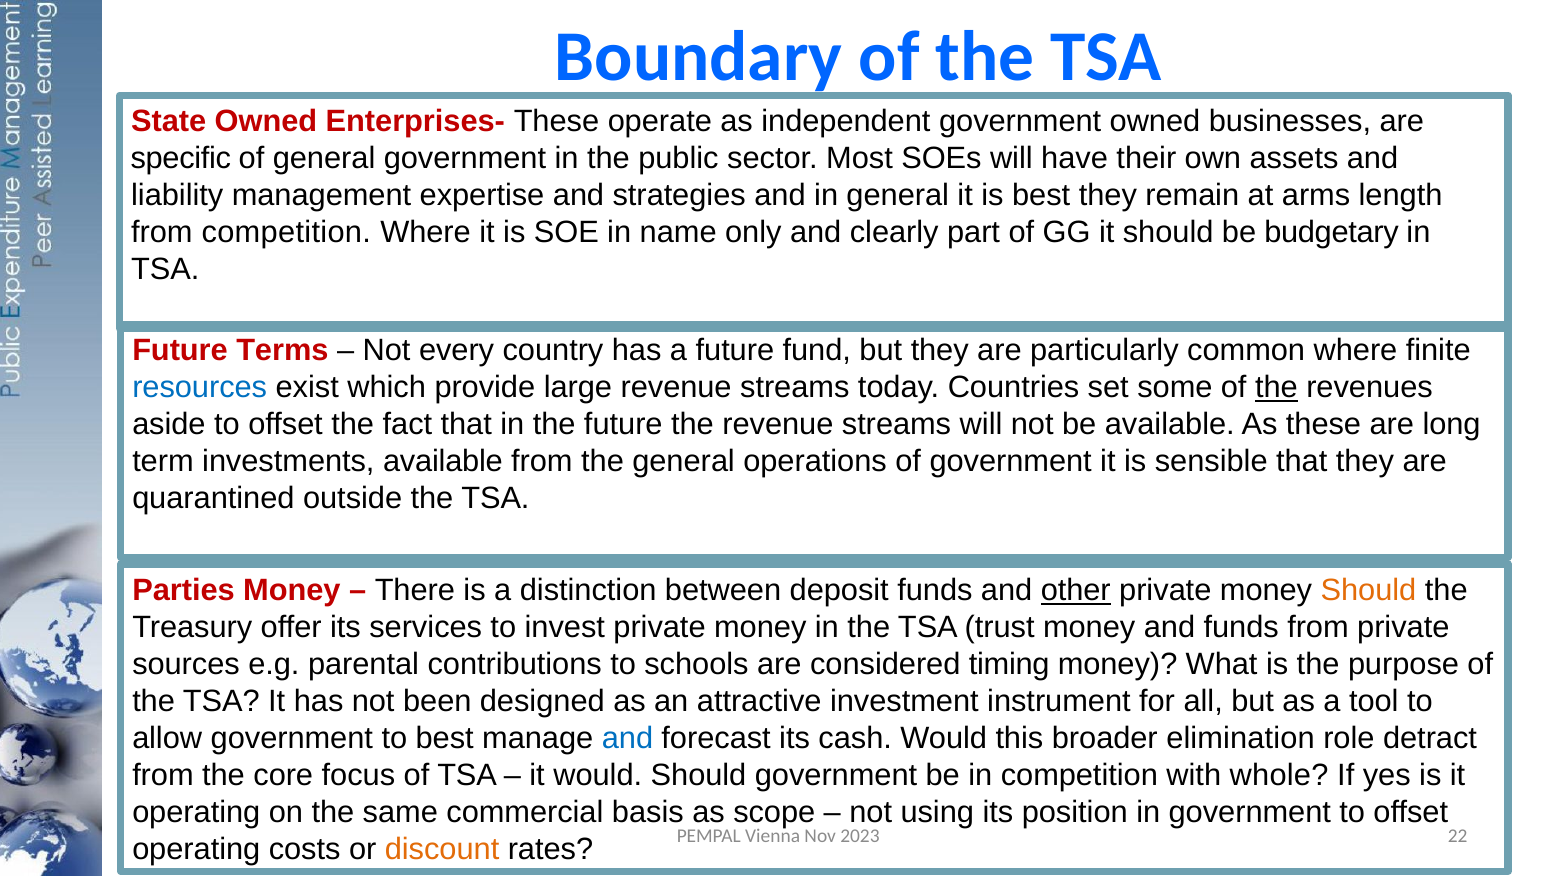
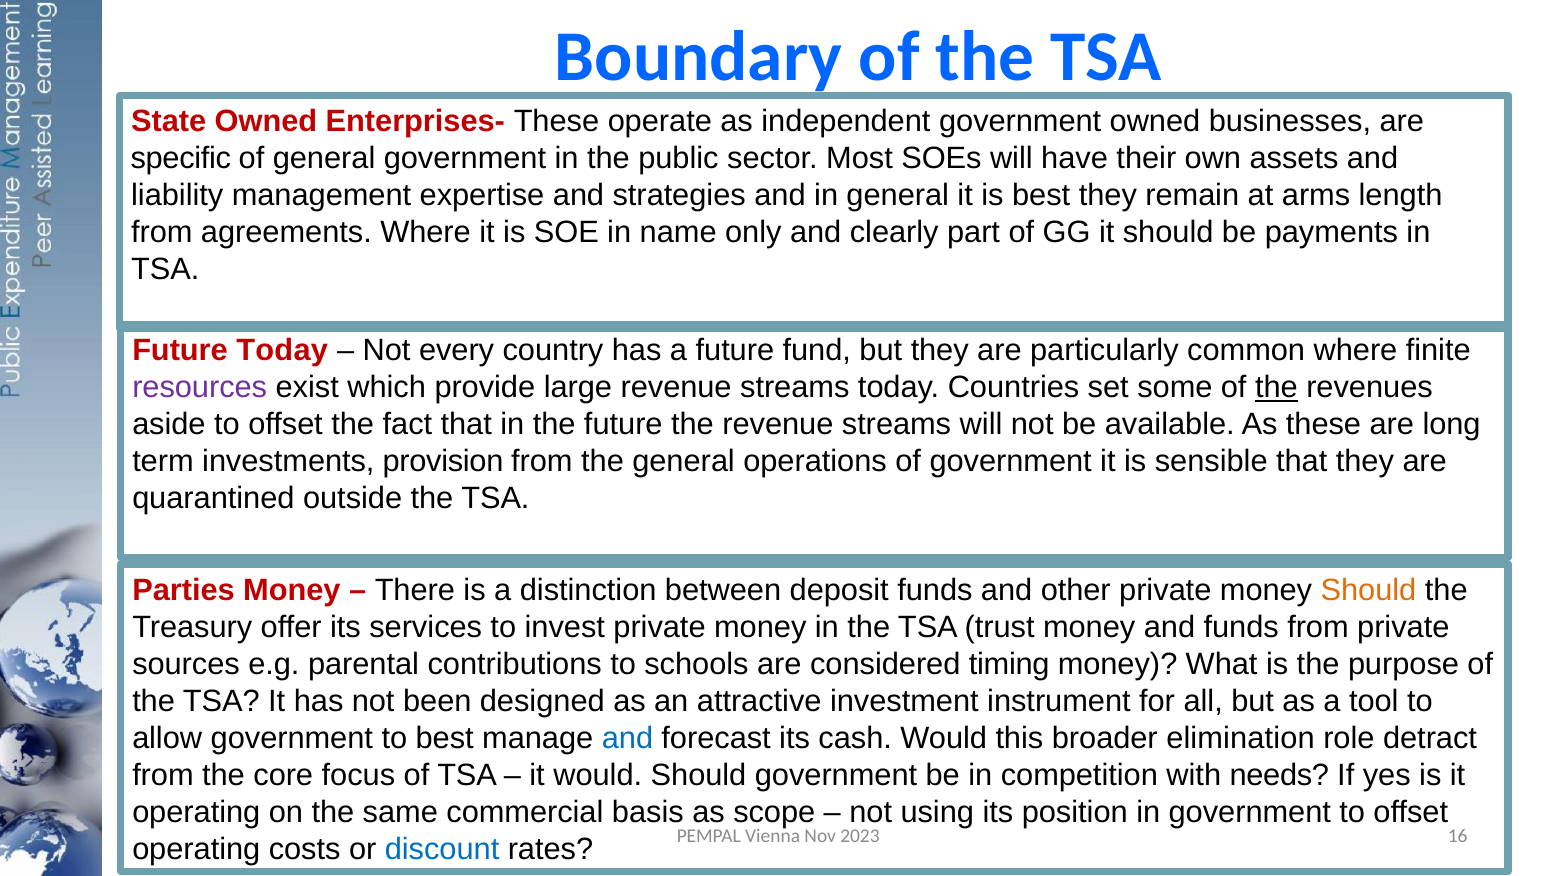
from competition: competition -> agreements (286, 233)
budgetary: budgetary -> payments (1331, 233)
Future Terms: Terms -> Today (282, 351)
resources colour: blue -> purple (200, 388)
investments available: available -> provision (443, 461)
other underline: present -> none (1076, 590)
whole: whole -> needs (1279, 775)
22: 22 -> 16 (1458, 836)
discount colour: orange -> blue (442, 849)
